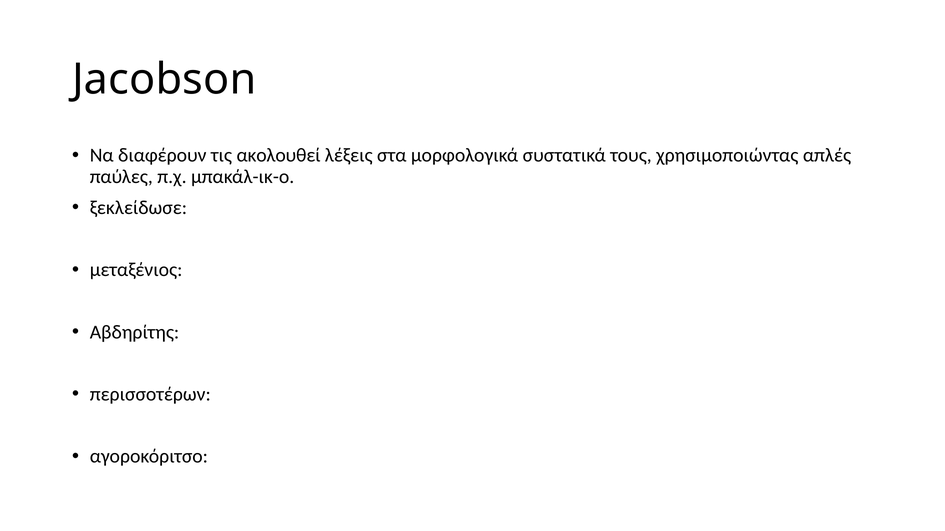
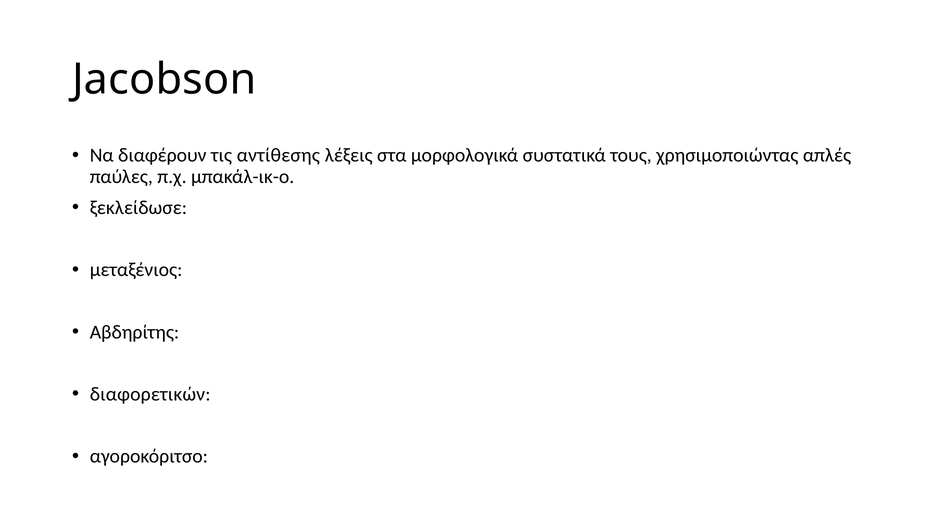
ακολουθεί: ακολουθεί -> αντίθεσης (278, 156)
περισσοτέρων: περισσοτέρων -> διαφορετικών (150, 395)
